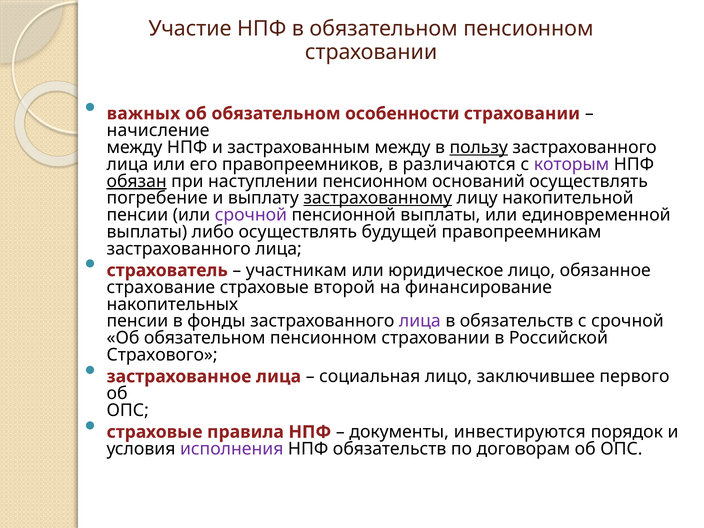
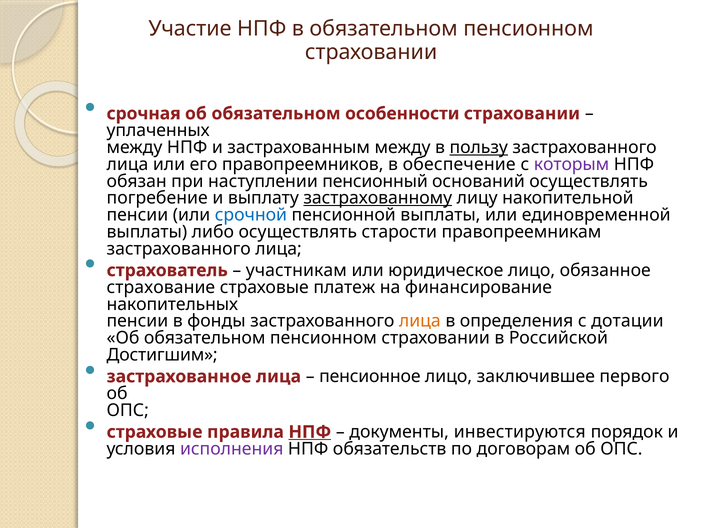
важных: важных -> срочная (144, 114)
начисление: начисление -> уплаченных (158, 130)
различаются: различаются -> обеспечение (459, 164)
обязан underline: present -> none (137, 181)
наступлении пенсионном: пенсионном -> пенсионный (375, 181)
срочной colour: purple -> blue (251, 215)
будущей: будущей -> старости (399, 232)
второй: второй -> платеж (344, 287)
лица colour: purple -> orange (420, 321)
в обязательств: обязательств -> определения (517, 321)
с срочной: срочной -> дотации (627, 321)
Страхового: Страхового -> Достигшим (162, 355)
социальная: социальная -> пенсионное (370, 377)
НПФ underline: none -> present (310, 432)
